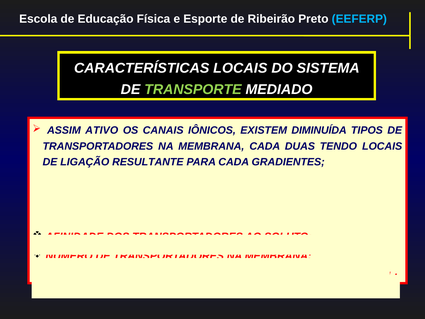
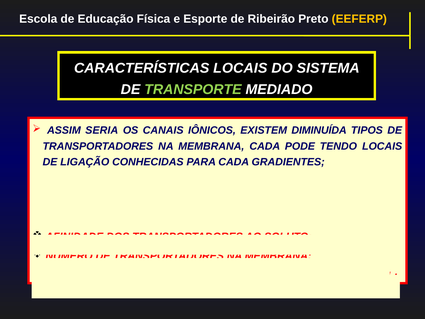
EEFERP colour: light blue -> yellow (359, 19)
ATIVO: ATIVO -> SERIA (102, 130)
DUAS: DUAS -> PODE (300, 146)
RESULTANTE: RESULTANTE -> CONHECIDAS (148, 162)
